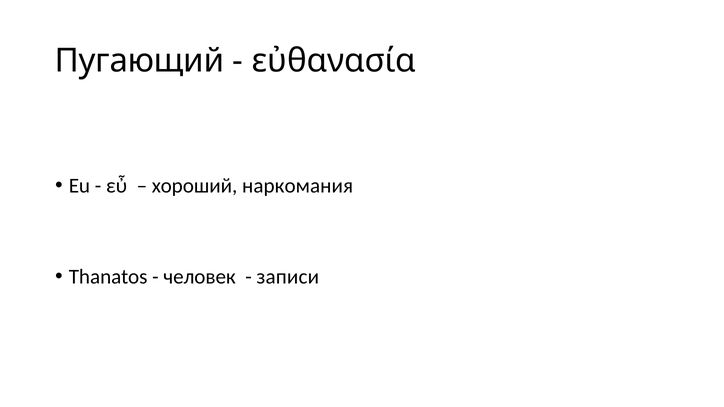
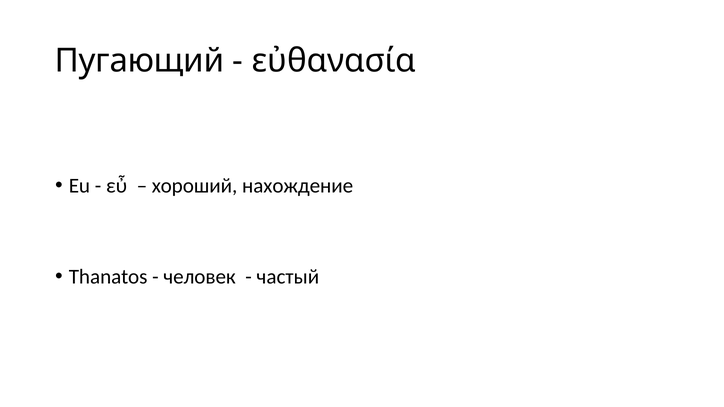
наркомания: наркомания -> нахождение (298, 186)
записи: записи -> частый (288, 277)
